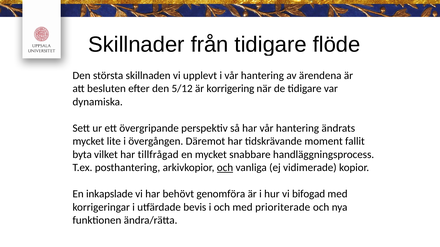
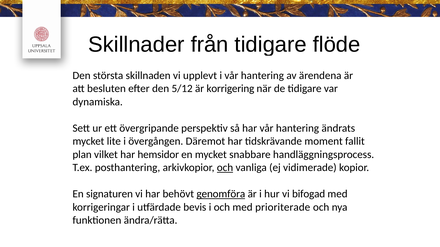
byta: byta -> plan (82, 155)
tillfrågad: tillfrågad -> hemsidor (158, 155)
inkapslade: inkapslade -> signaturen (110, 194)
genomföra underline: none -> present (221, 194)
